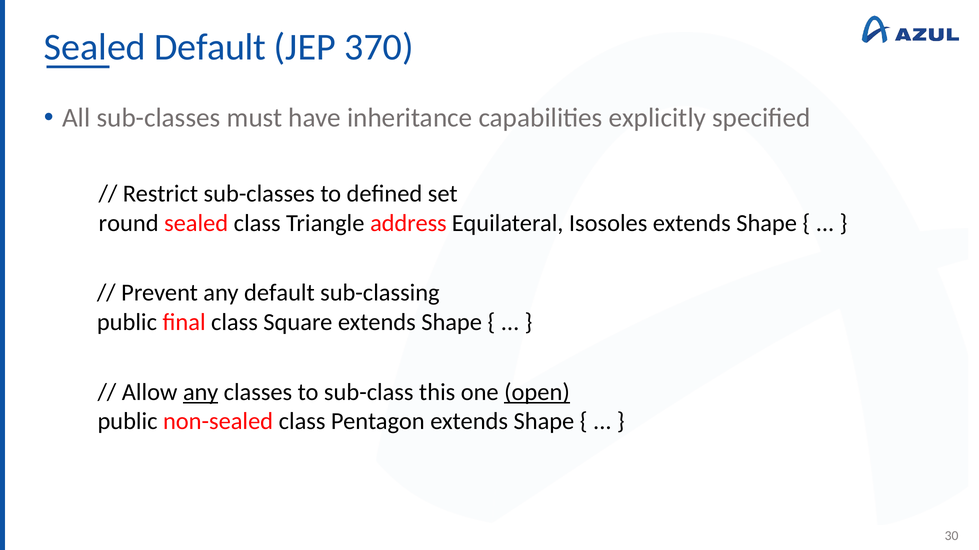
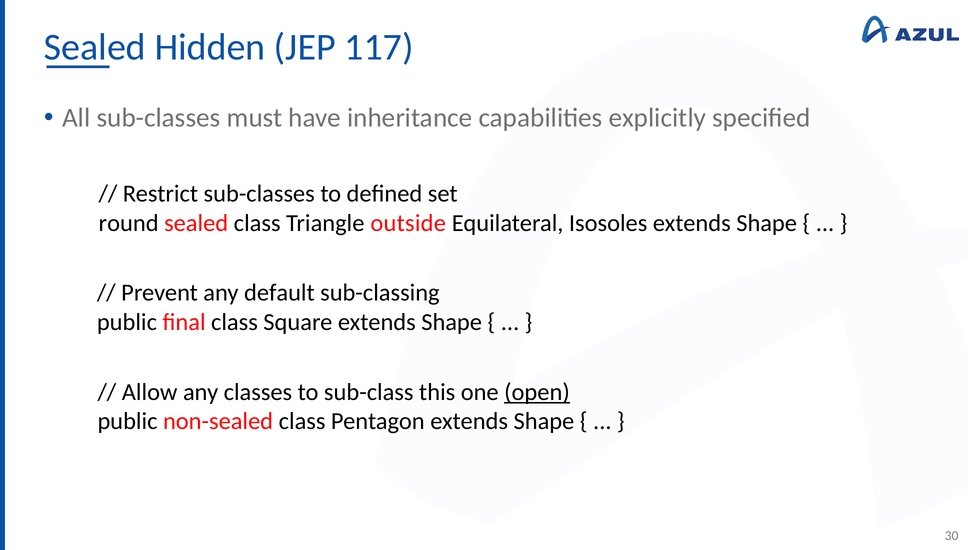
Sealed Default: Default -> Hidden (210, 47)
370: 370 -> 117 (379, 47)
address: address -> outside (408, 223)
any underline: present -> none (201, 393)
